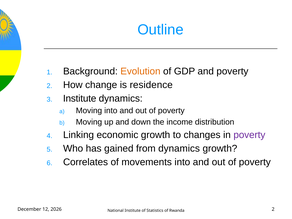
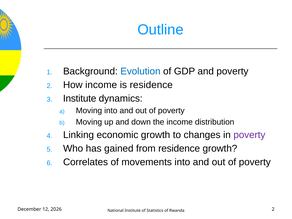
Evolution colour: orange -> blue (140, 71)
How change: change -> income (101, 85)
from dynamics: dynamics -> residence (179, 148)
